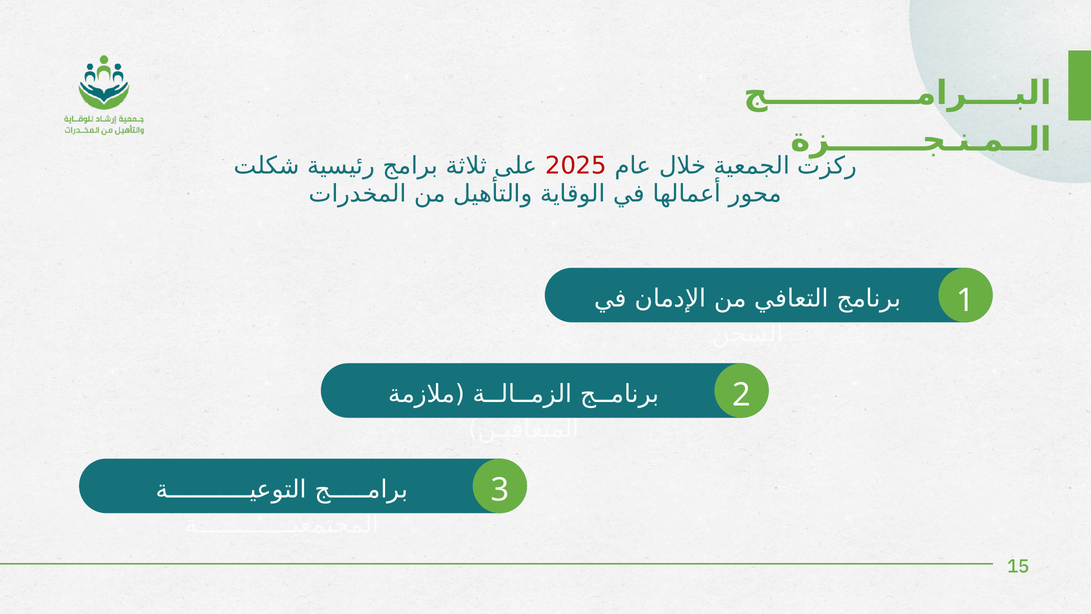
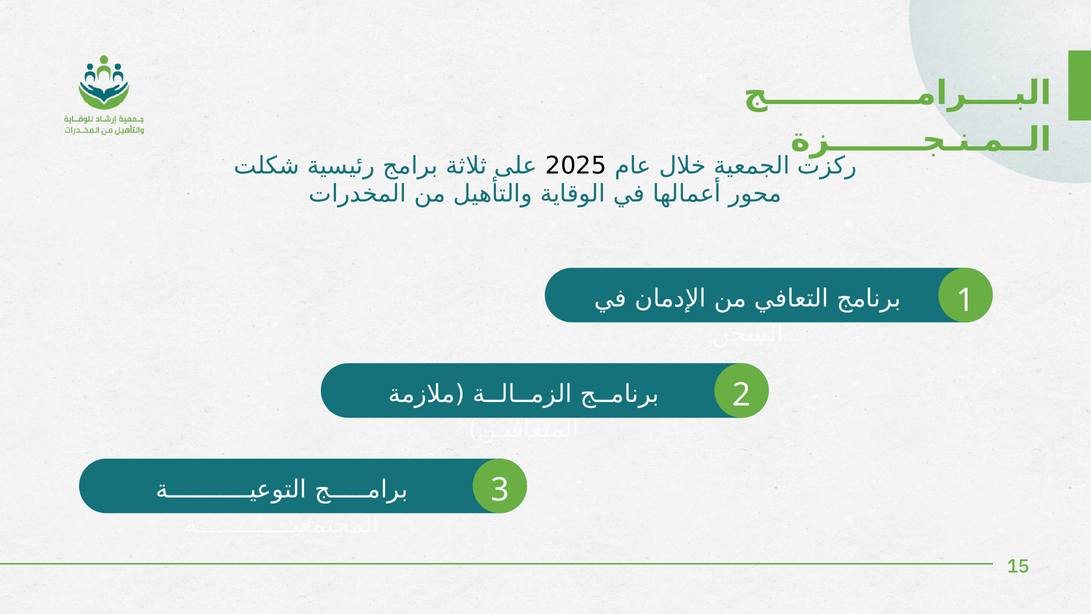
2025 colour: red -> black (576, 166)
